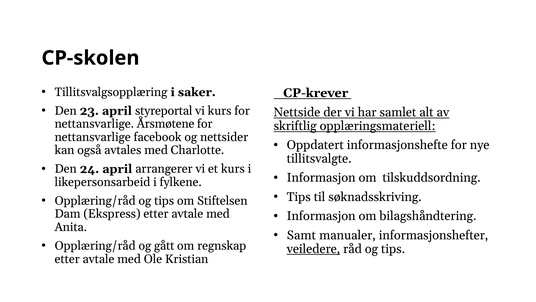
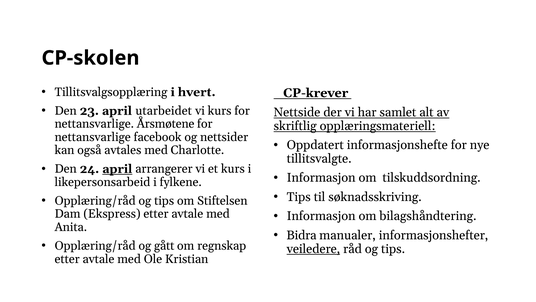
saker: saker -> hvert (197, 92)
styreportal: styreportal -> utarbeidet (164, 111)
april underline: none -> present (117, 169)
Samt: Samt -> Bidra (302, 235)
